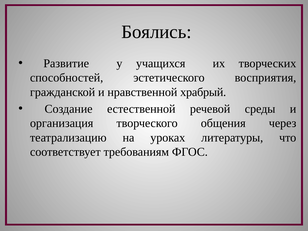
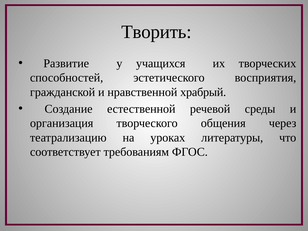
Боялись: Боялись -> Творить (156, 32)
